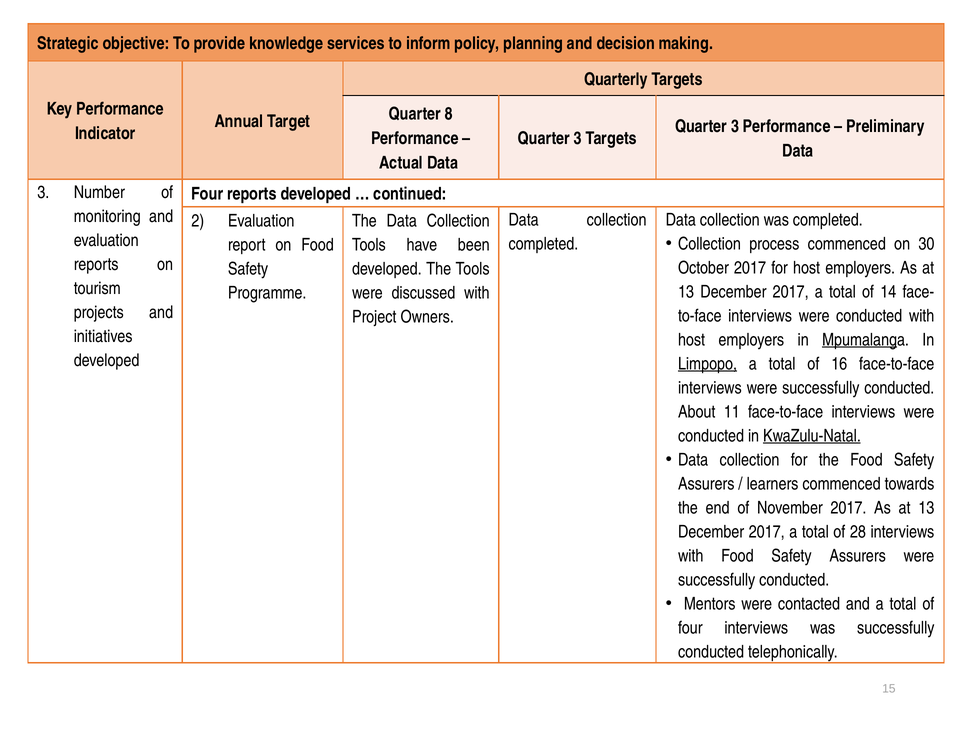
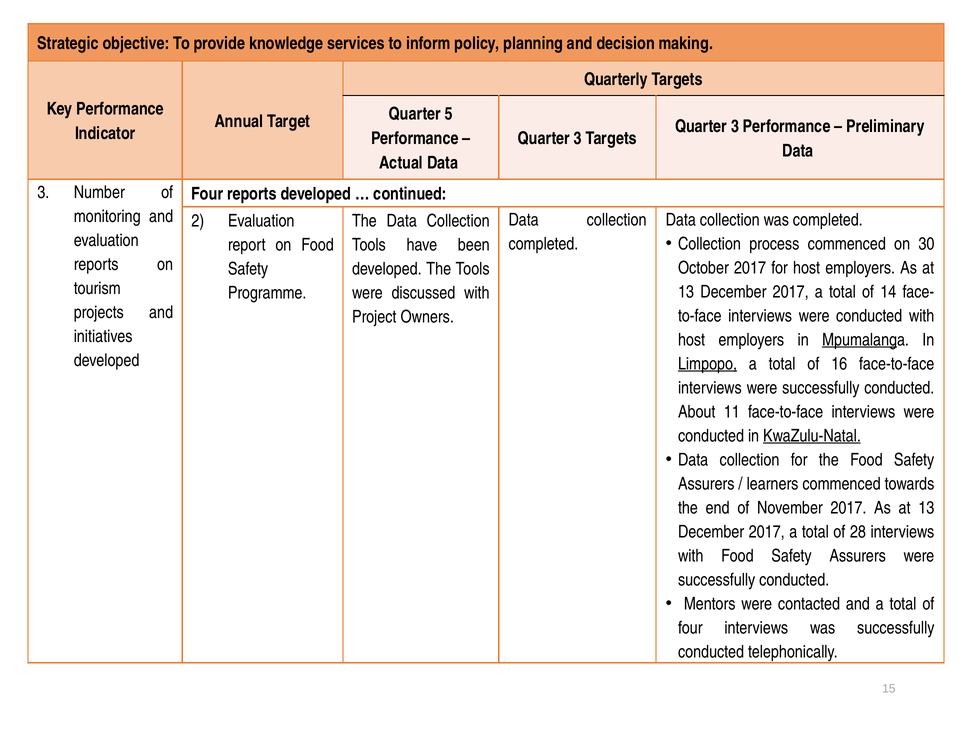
8: 8 -> 5 (449, 114)
